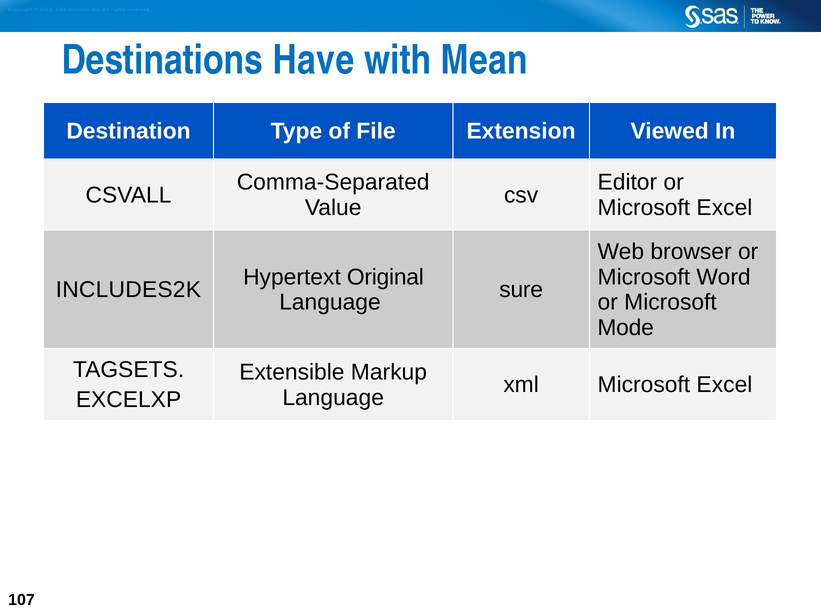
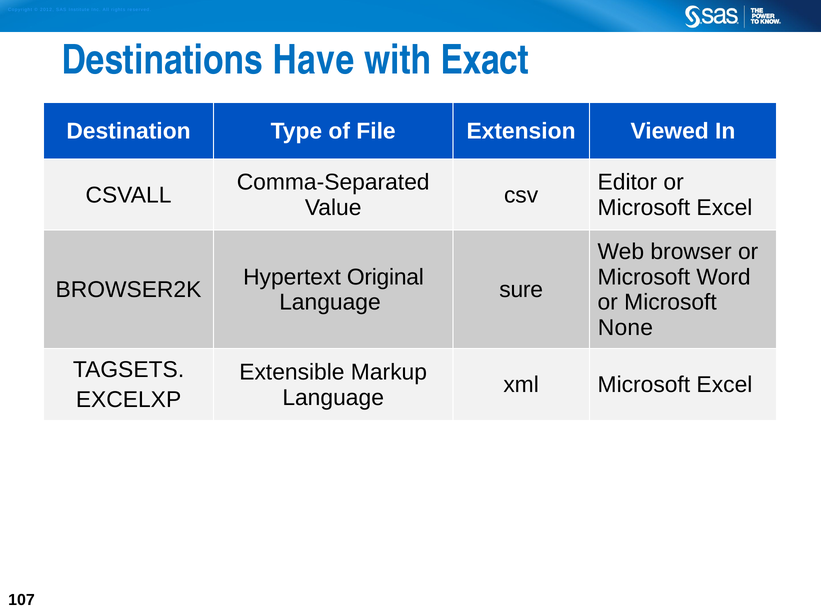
Mean: Mean -> Exact (485, 60)
INCLUDES2K: INCLUDES2K -> BROWSER2K (128, 290)
Mode: Mode -> None (625, 328)
